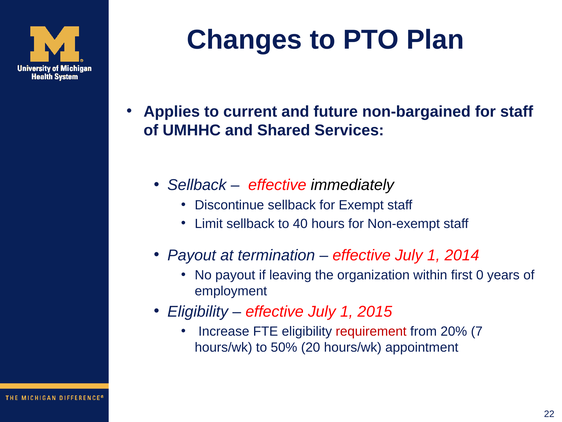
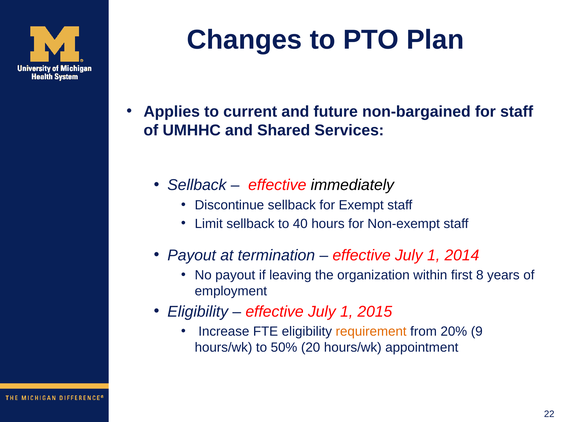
0: 0 -> 8 (480, 275)
requirement colour: red -> orange (371, 331)
7: 7 -> 9 (477, 331)
